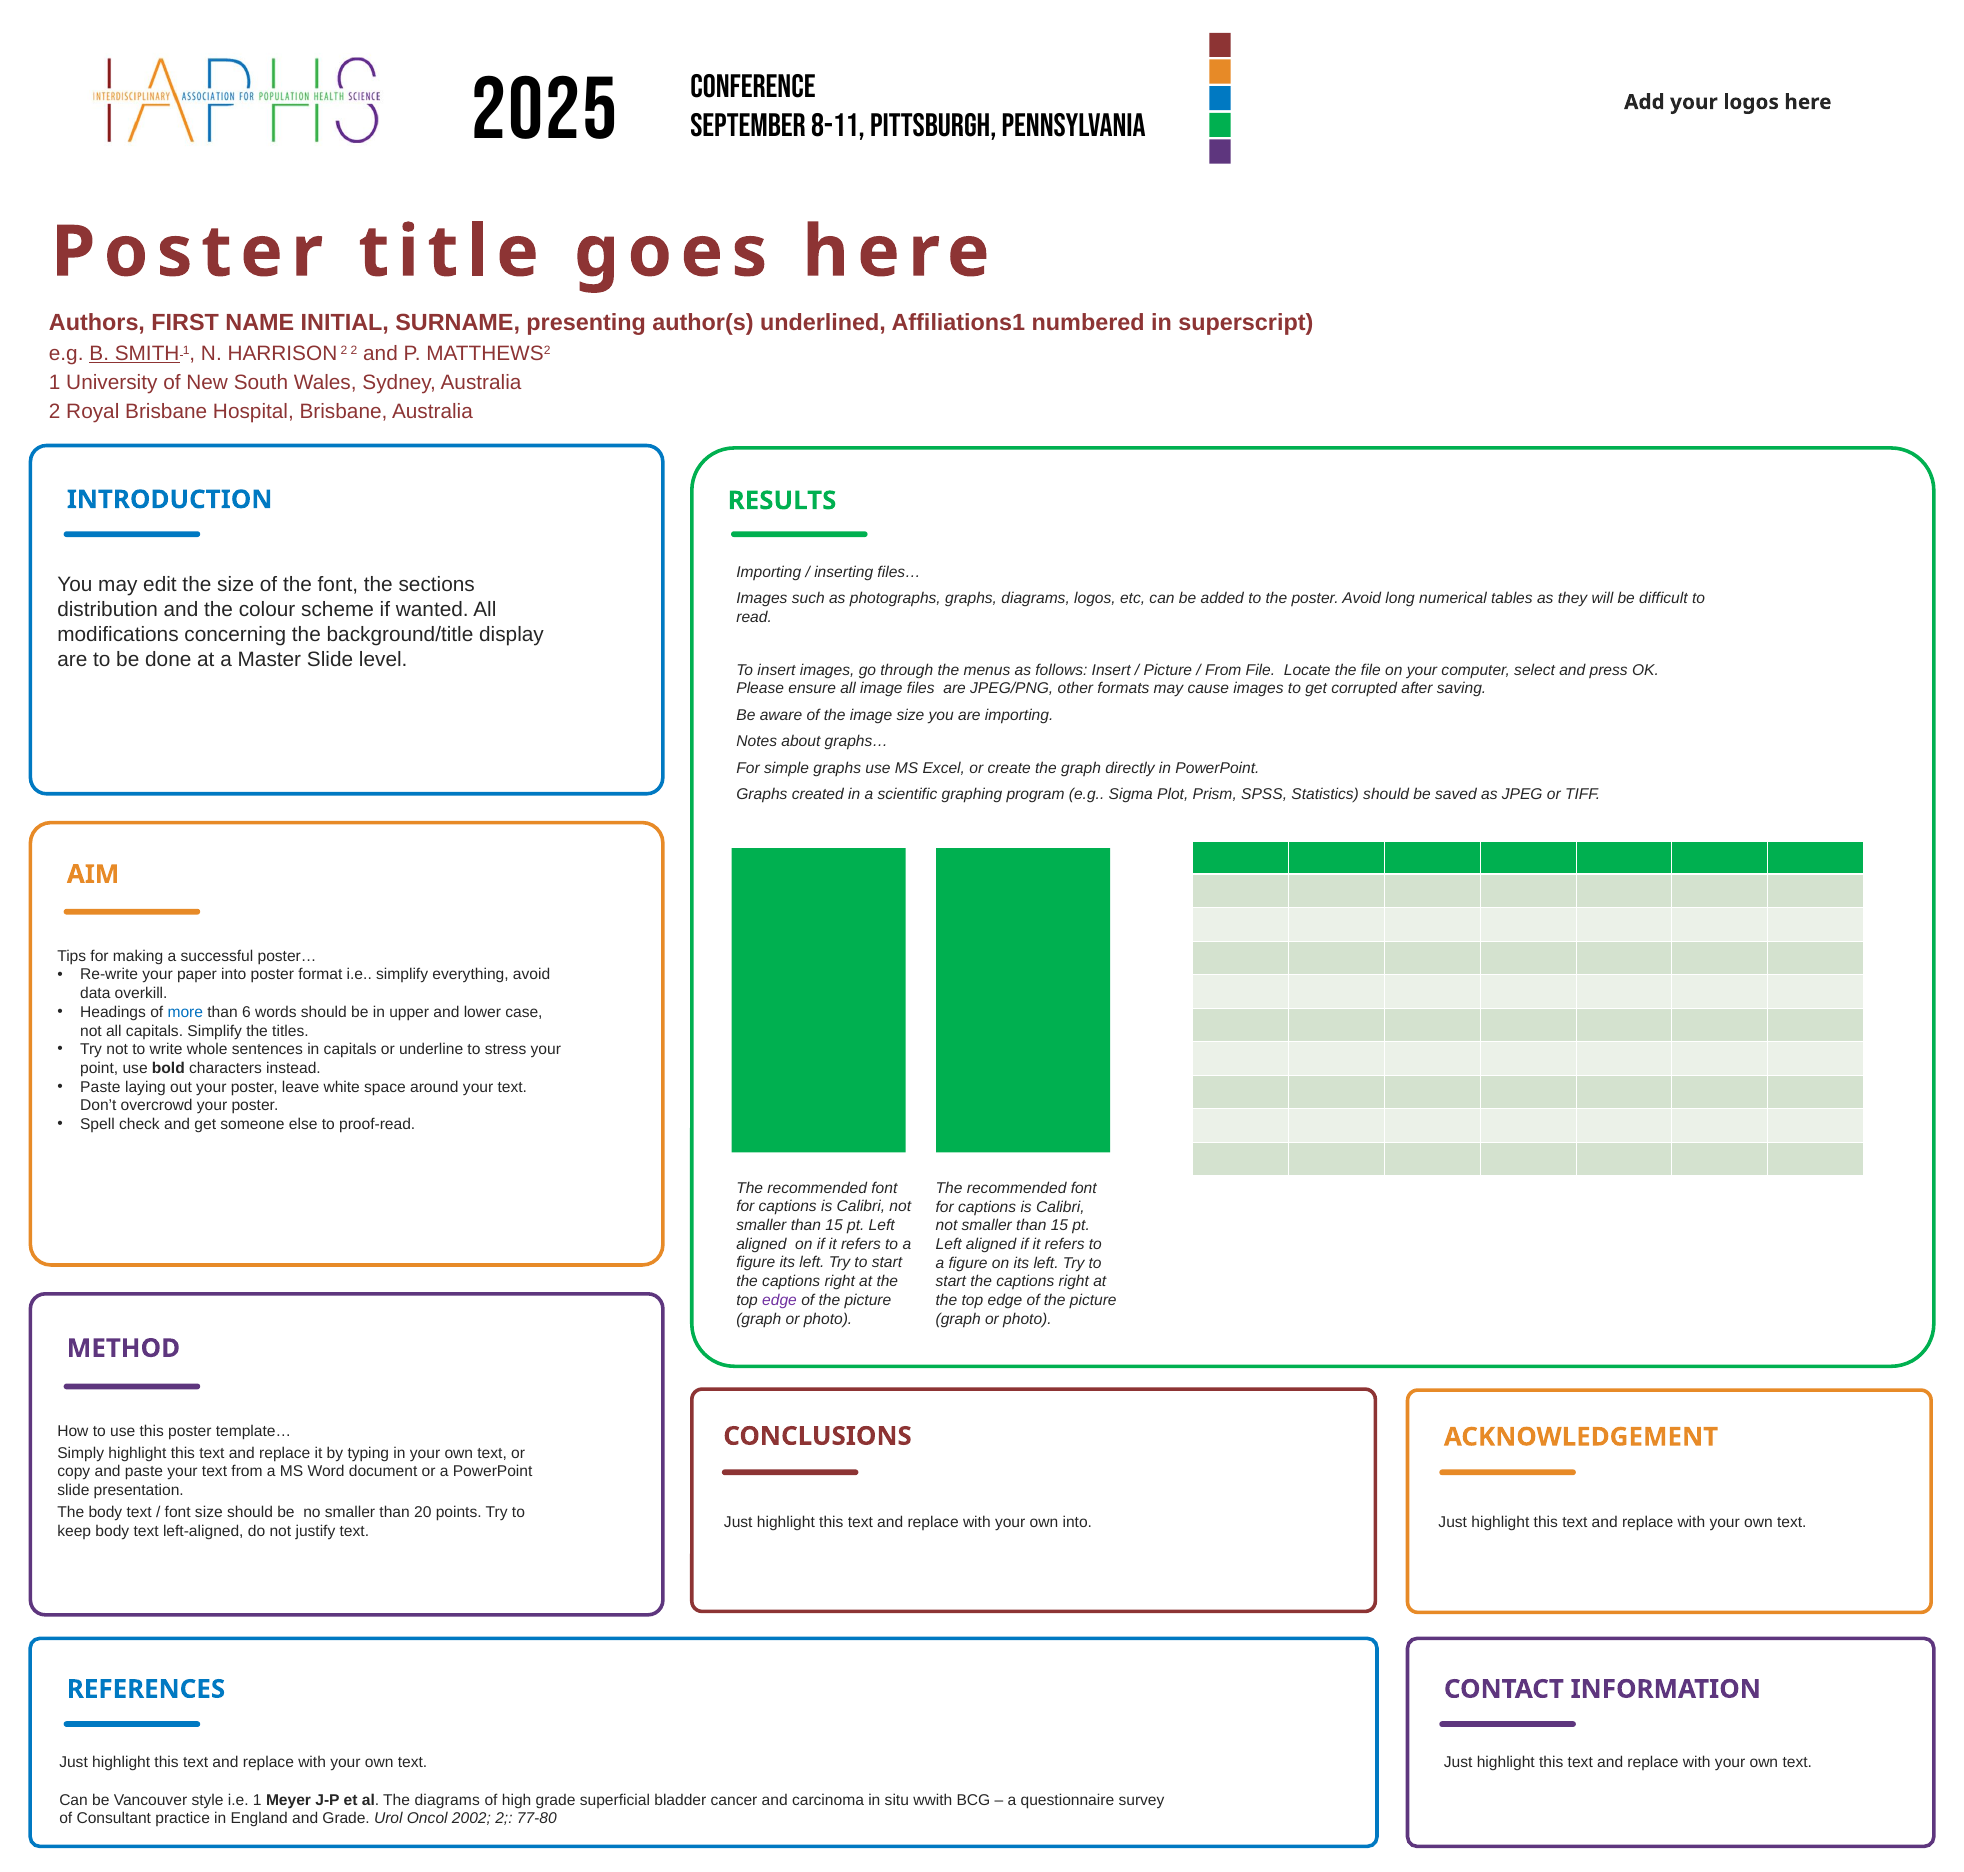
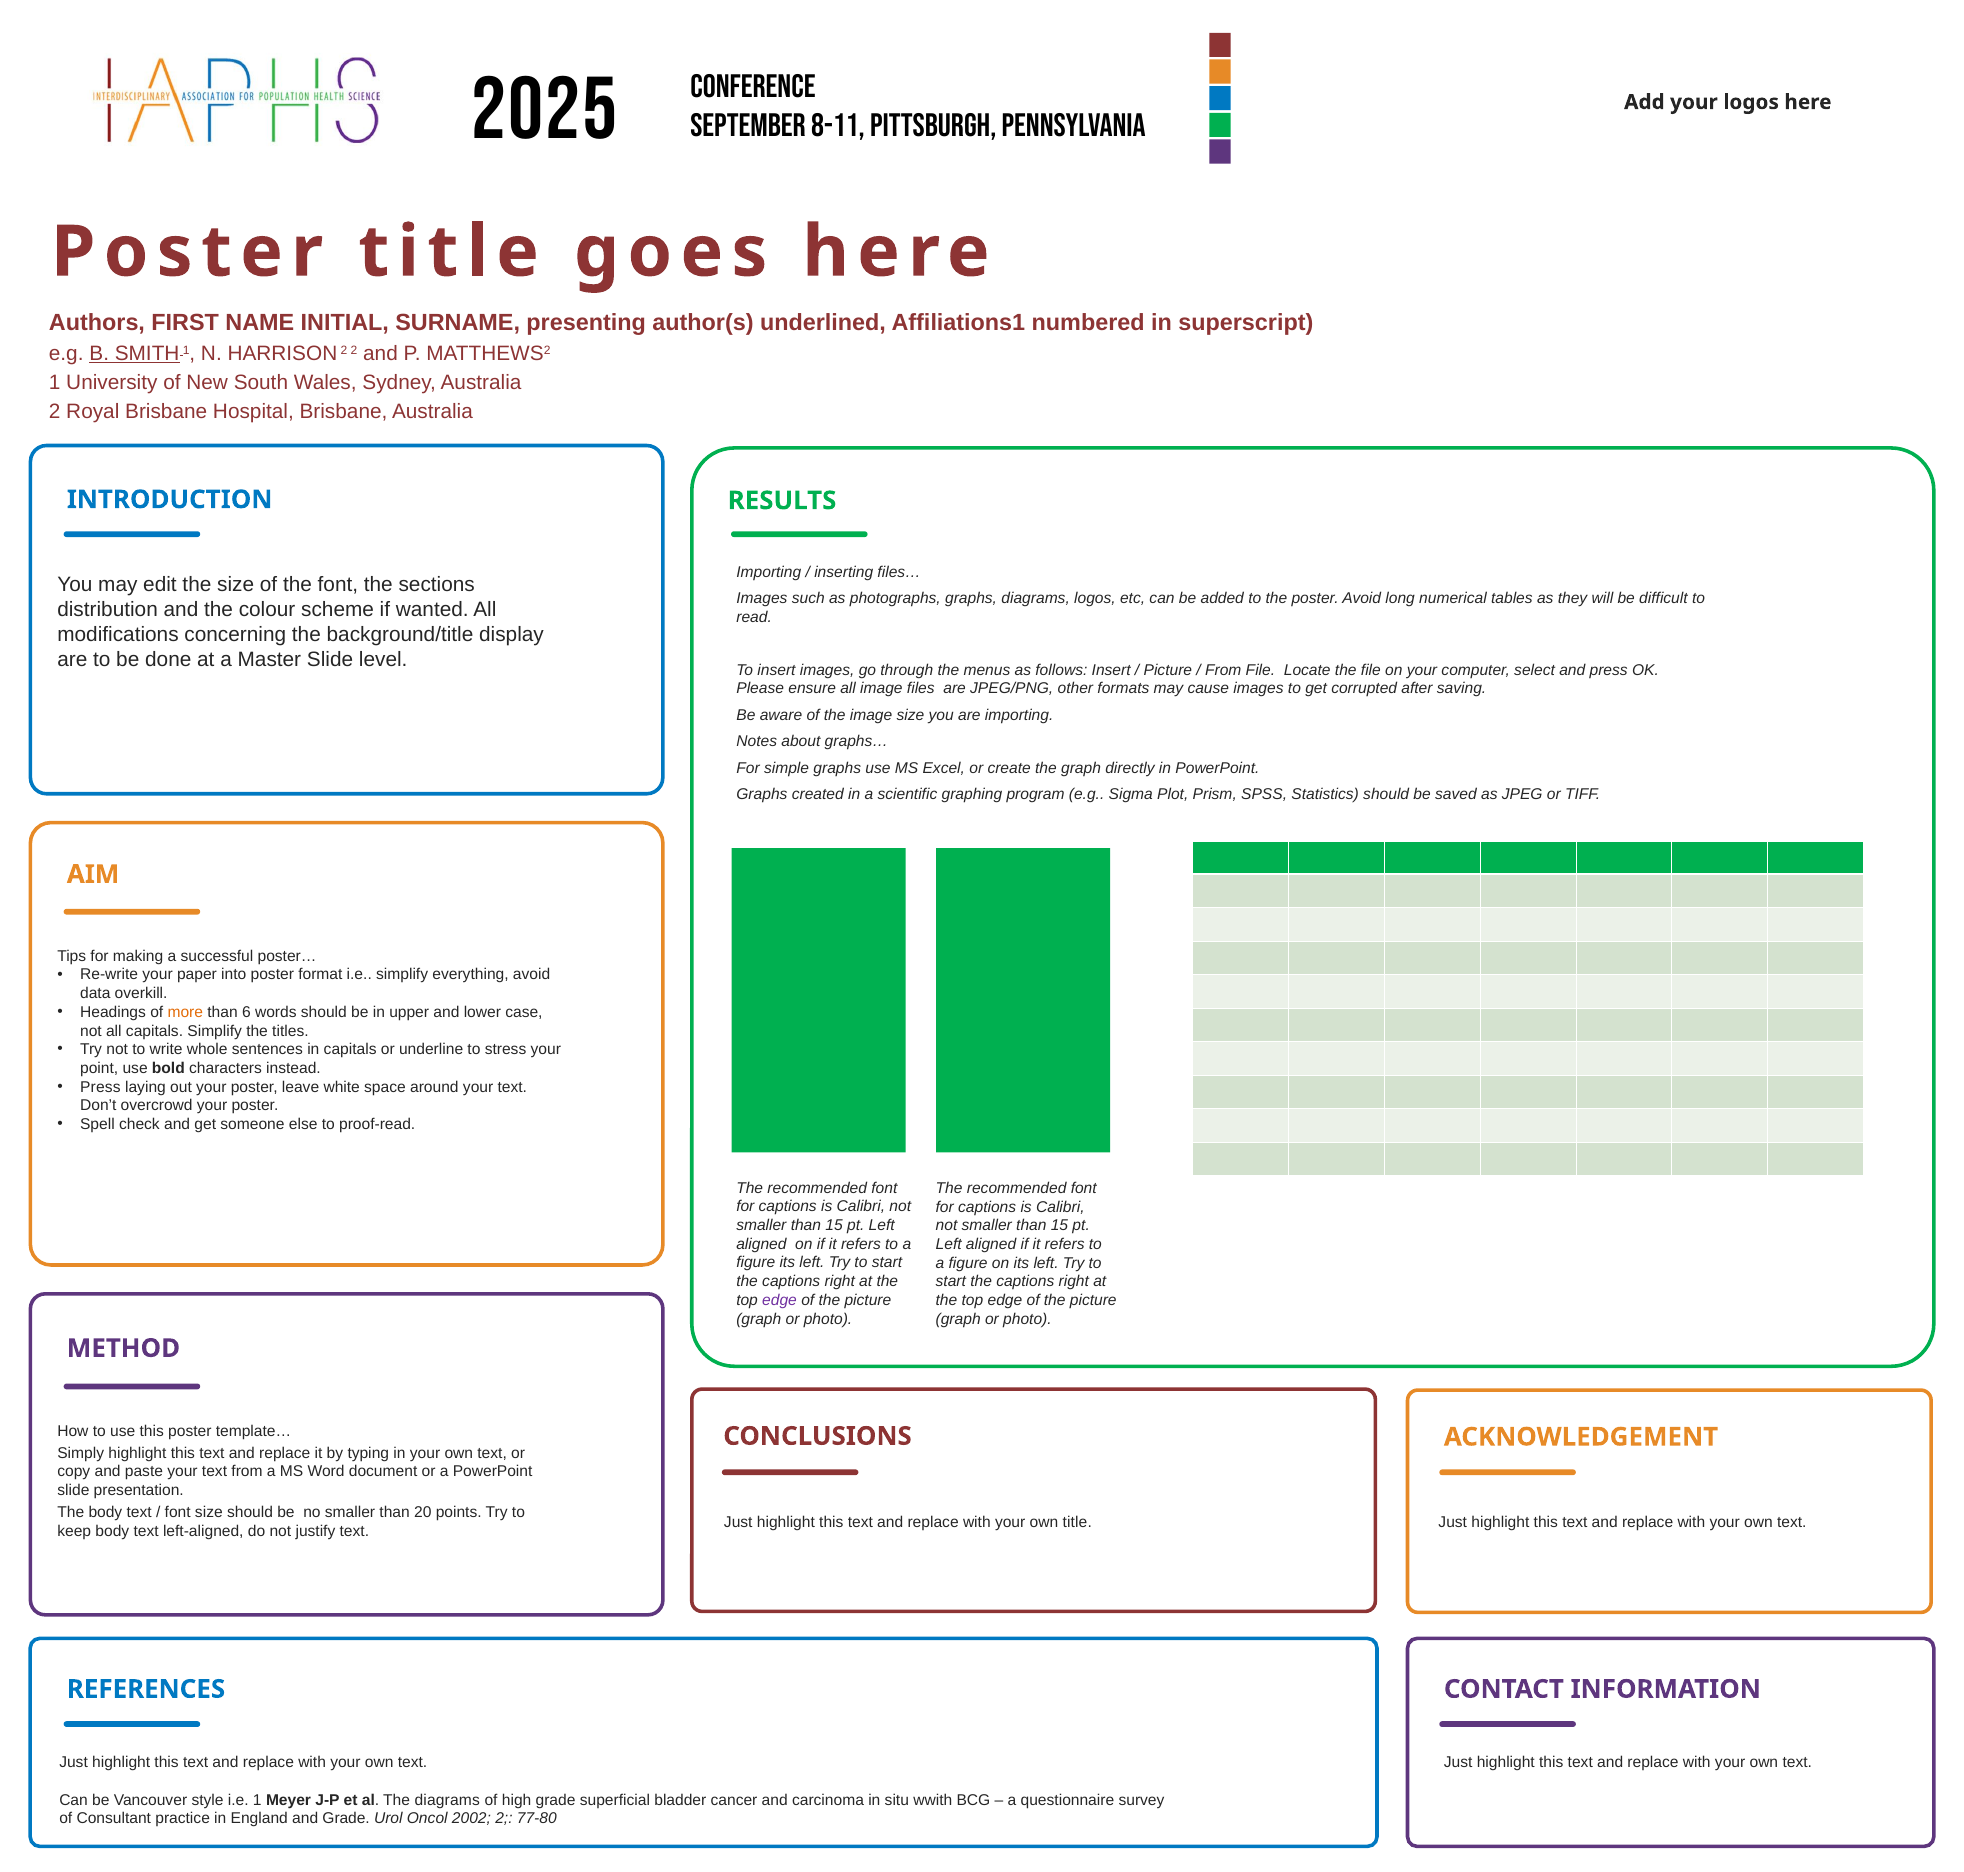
more colour: blue -> orange (185, 1012)
Paste: Paste -> Press (100, 1087)
own into: into -> title (1077, 1523)
